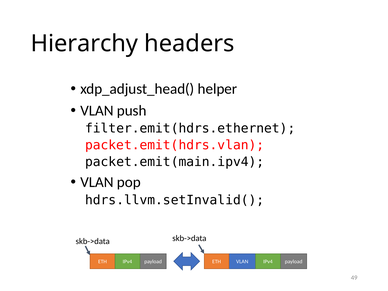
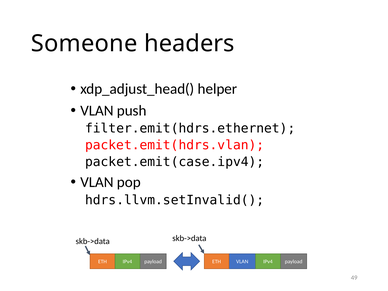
Hierarchy: Hierarchy -> Someone (84, 43)
packet.emit(main.ipv4: packet.emit(main.ipv4 -> packet.emit(case.ipv4 (175, 162)
